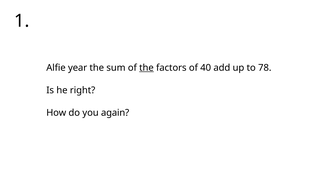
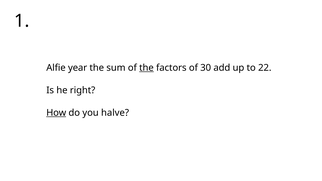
40: 40 -> 30 (206, 68)
78: 78 -> 22 (265, 68)
How underline: none -> present (56, 113)
again: again -> halve (115, 113)
